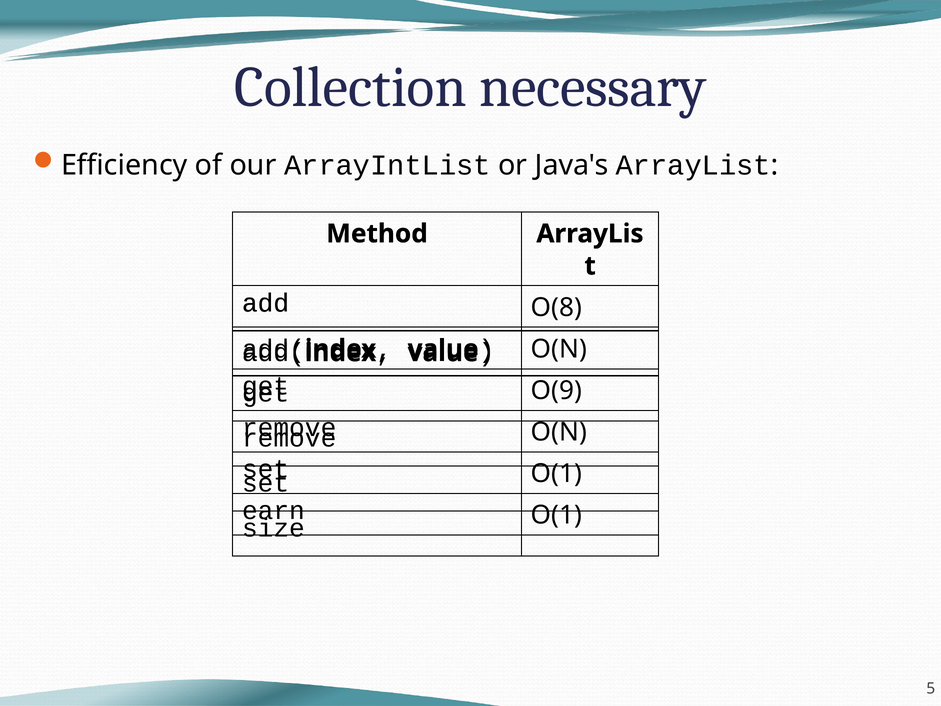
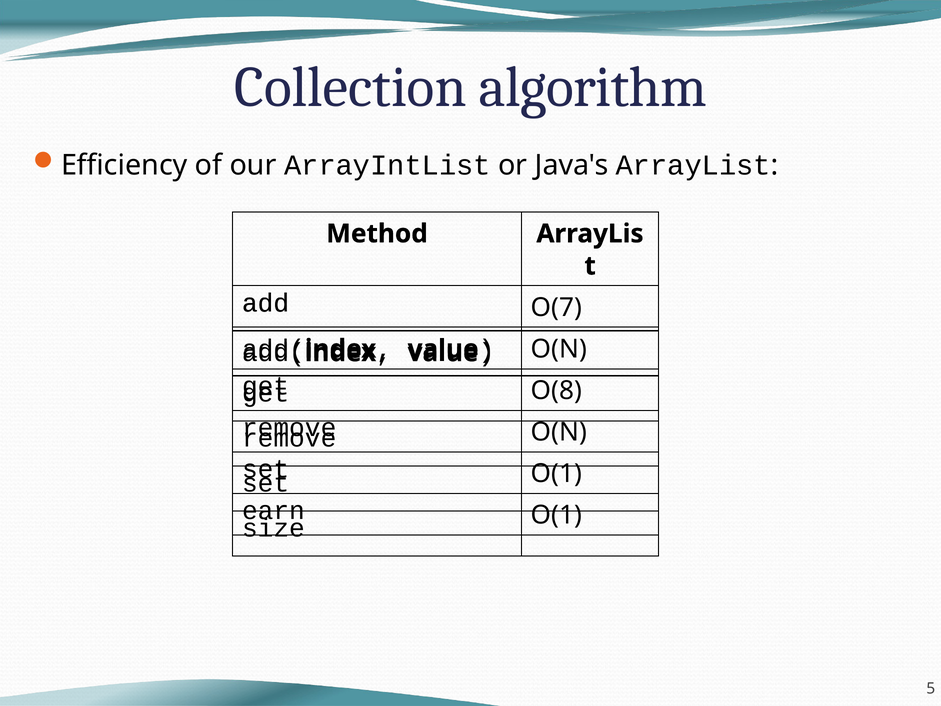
necessary: necessary -> algorithm (593, 87)
O(8: O(8 -> O(7 (556, 307)
O(9: O(9 -> O(8 (556, 390)
